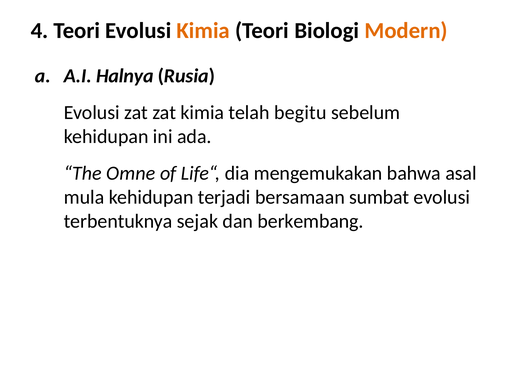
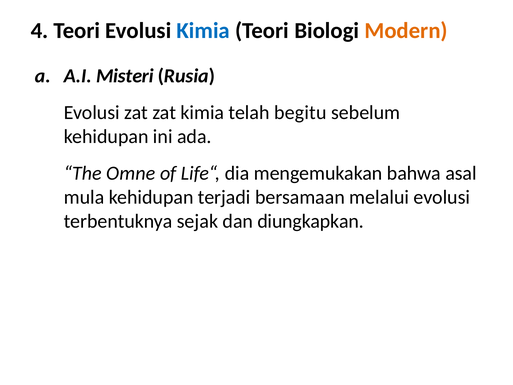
Kimia colour: orange -> blue (203, 31)
Halnya: Halnya -> Misteri (125, 76)
sumbat: sumbat -> melalui (379, 197)
berkembang: berkembang -> diungkapkan (311, 221)
